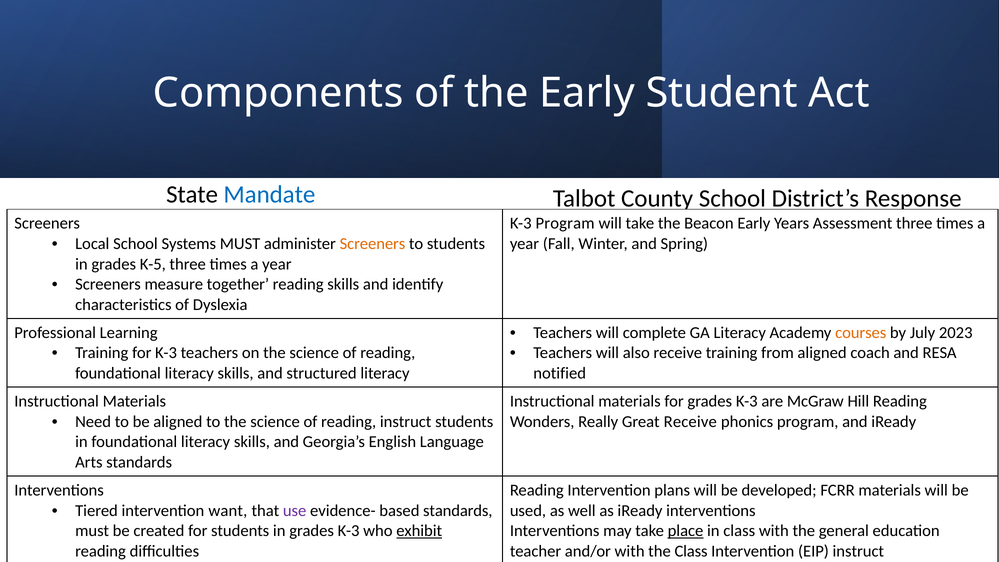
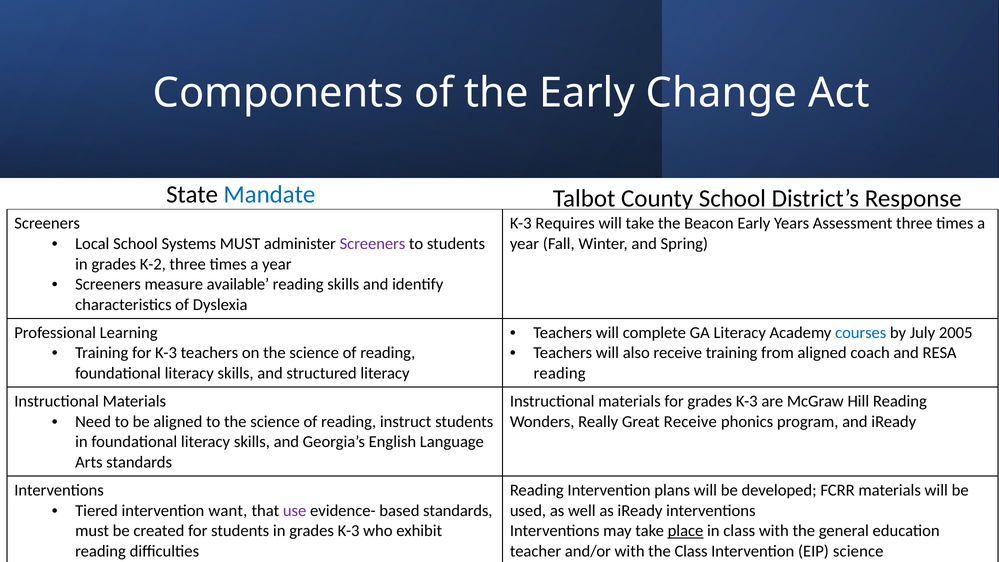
Student: Student -> Change (721, 93)
K-3 Program: Program -> Requires (565, 223)
Screeners colour: orange -> purple (372, 244)
K-5: K-5 -> K-2 (153, 264)
together: together -> available (238, 284)
courses colour: orange -> blue (861, 333)
2023: 2023 -> 2005 (956, 333)
notified: notified -> reading (560, 373)
exhibit underline: present -> none (419, 531)
EIP instruct: instruct -> science (858, 551)
